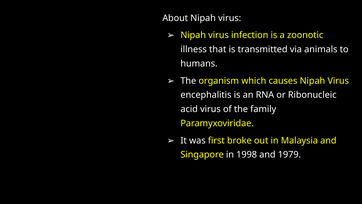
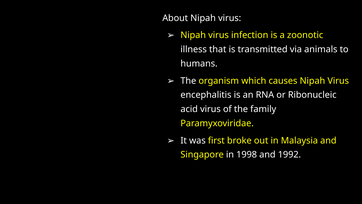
1979: 1979 -> 1992 (289, 154)
